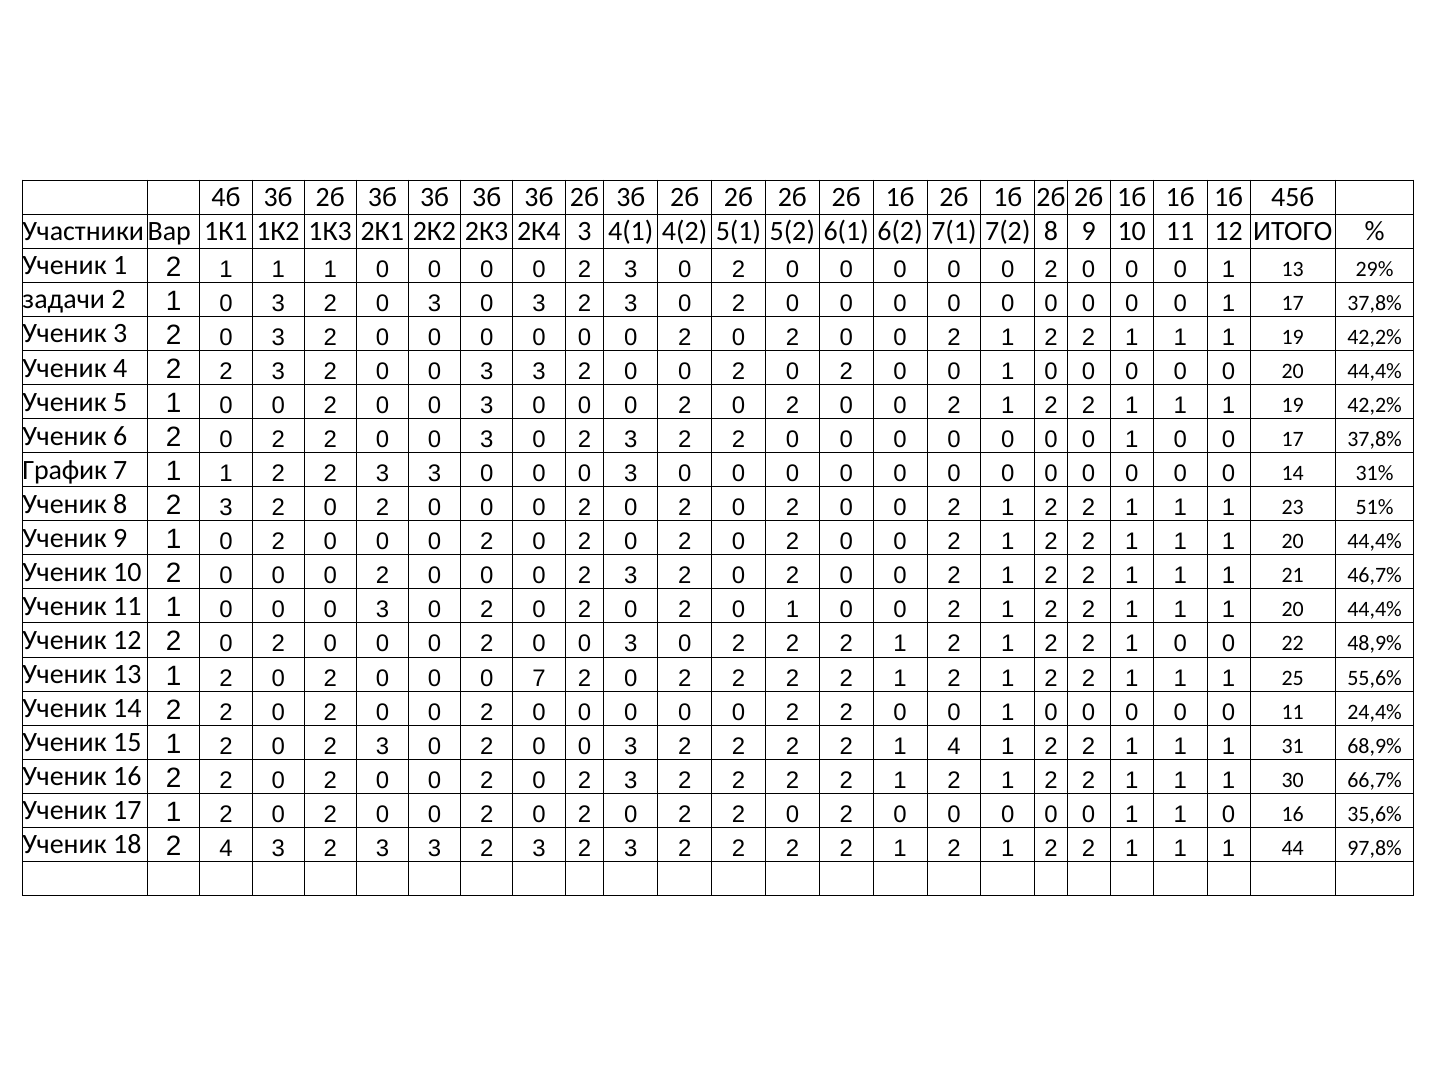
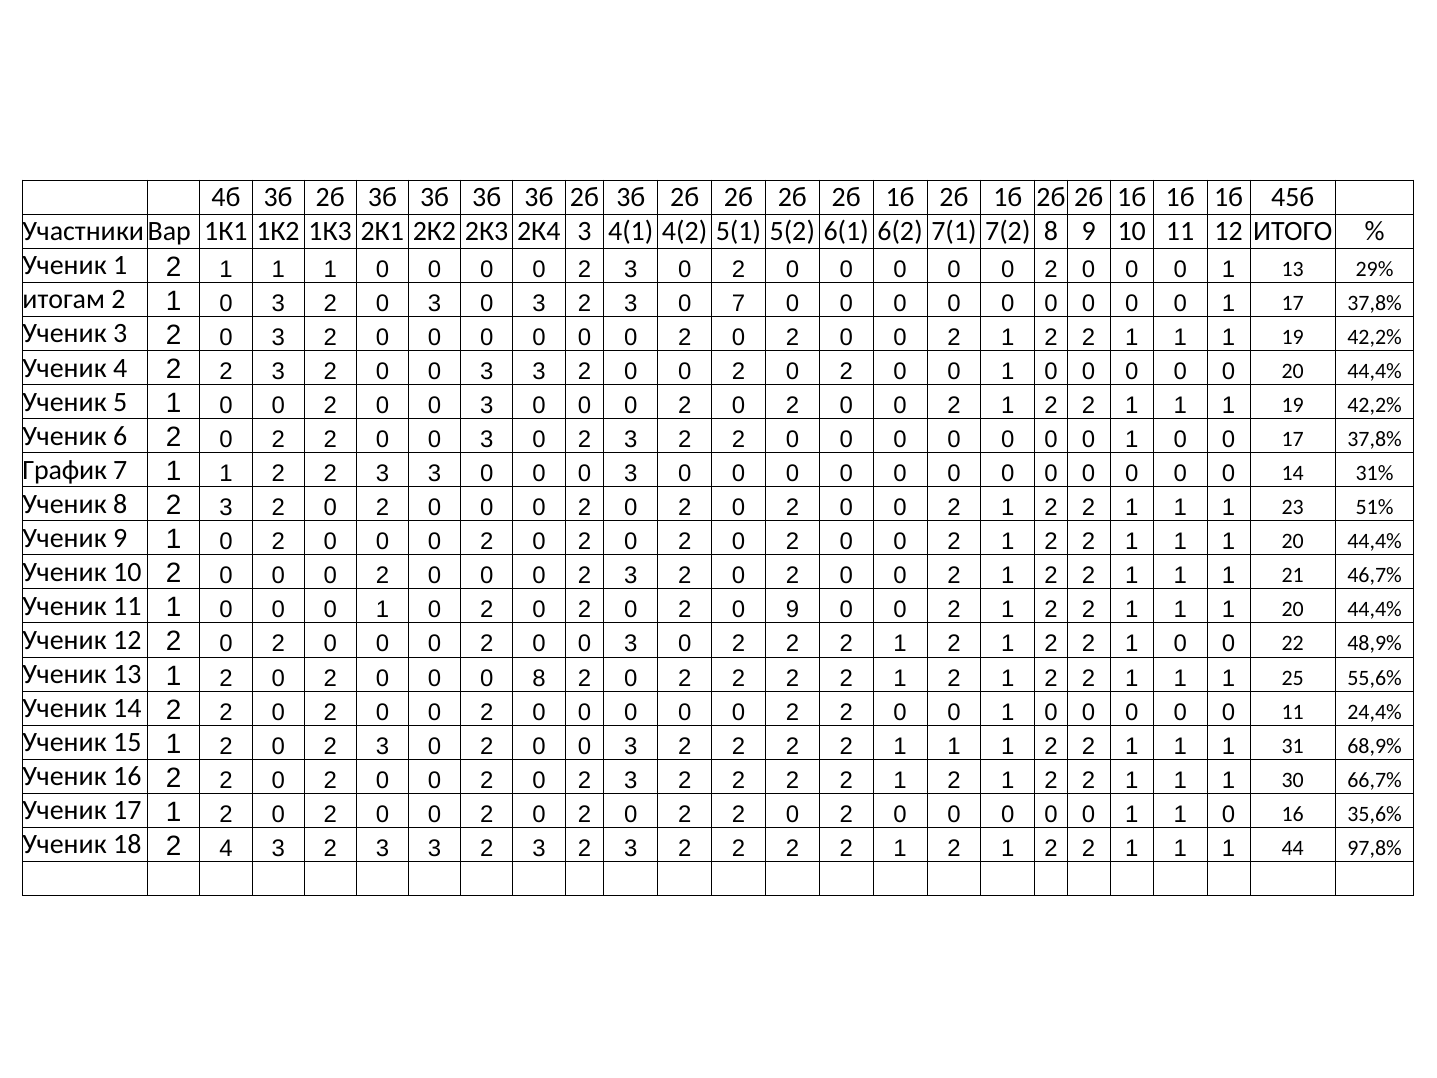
задачи: задачи -> итогам (64, 300)
2: 2 -> 7 (739, 303)
3: 3 -> 1 (382, 610)
2 0 1: 1 -> 9 (792, 610)
0 7: 7 -> 8 (539, 678)
4: 4 -> 1 (954, 746)
